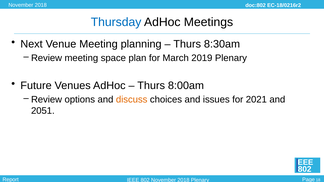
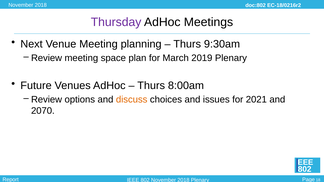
Thursday colour: blue -> purple (116, 22)
8:30am: 8:30am -> 9:30am (222, 44)
2051: 2051 -> 2070 (43, 111)
